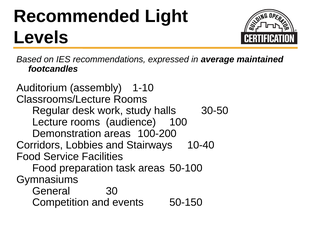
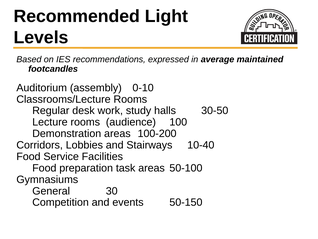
1-10: 1-10 -> 0-10 (143, 88)
